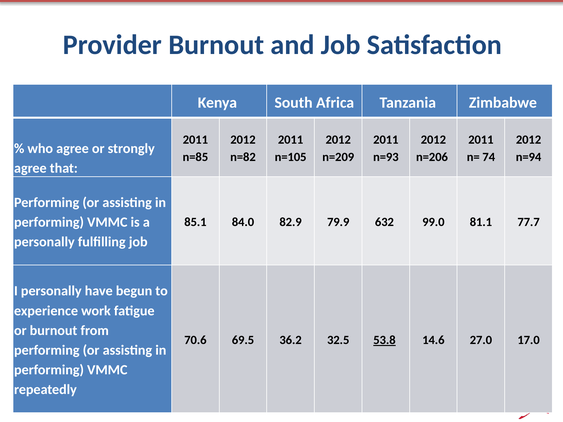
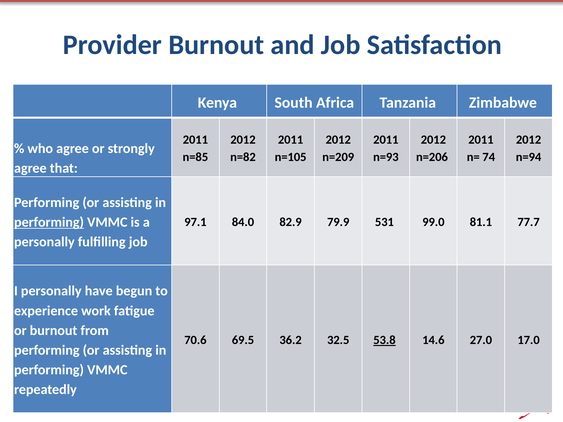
performing underline: none -> present (49, 222)
85.1: 85.1 -> 97.1 (195, 222)
632: 632 -> 531 (384, 222)
